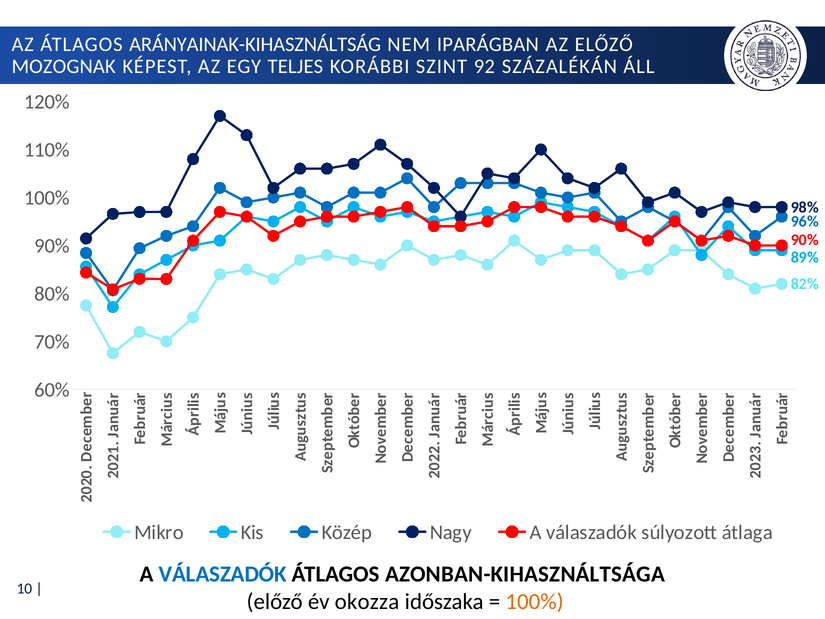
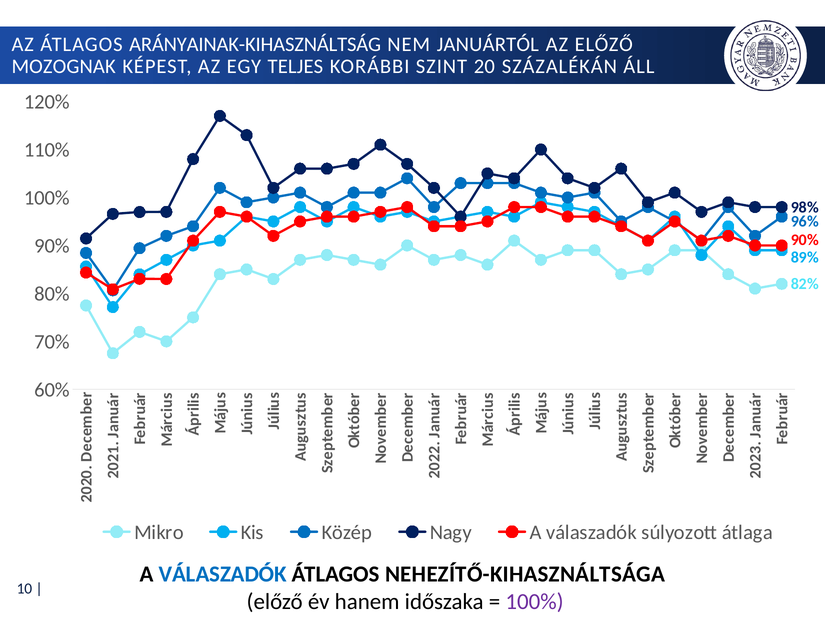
IPARÁGBAN: IPARÁGBAN -> JANUÁRTÓL (488, 44)
92: 92 -> 20 (484, 67)
AZONBAN-KIHASZNÁLTSÁGA: AZONBAN-KIHASZNÁLTSÁGA -> NEHEZÍTŐ-KIHASZNÁLTSÁGA (525, 574)
okozza: okozza -> hanem (367, 602)
100% colour: orange -> purple (535, 602)
